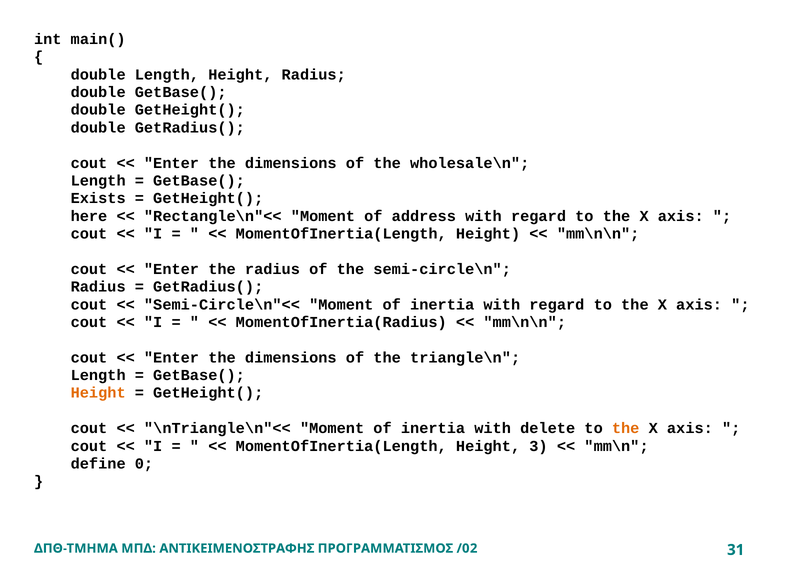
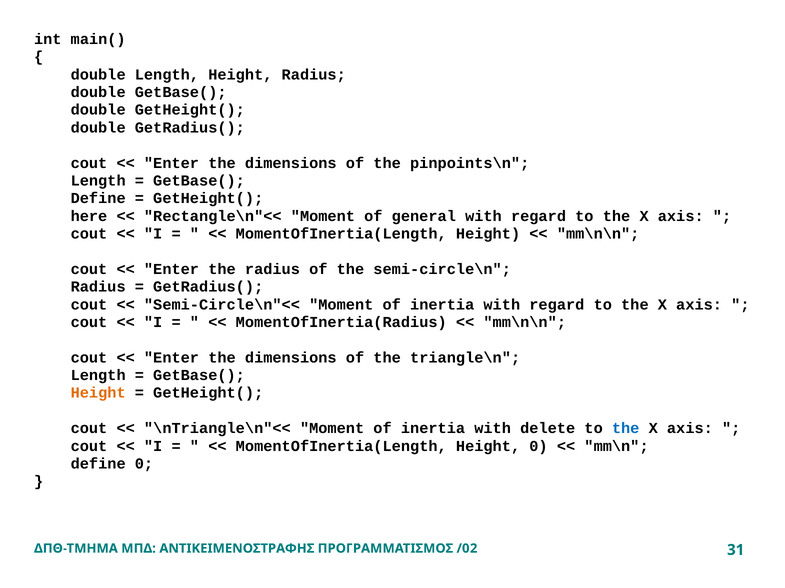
wholesale\n: wholesale\n -> pinpoints\n (470, 163)
Exists: Exists -> Define (98, 199)
address: address -> general (424, 216)
the colour: orange -> blue (626, 429)
Height 3: 3 -> 0 (538, 447)
